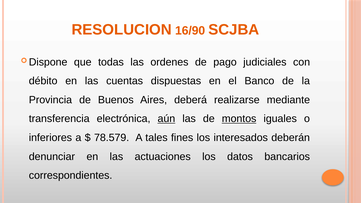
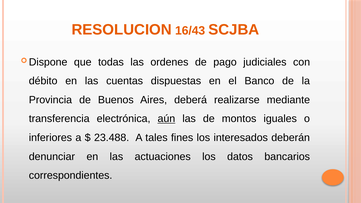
16/90: 16/90 -> 16/43 (190, 31)
montos underline: present -> none (239, 119)
78.579: 78.579 -> 23.488 (112, 138)
